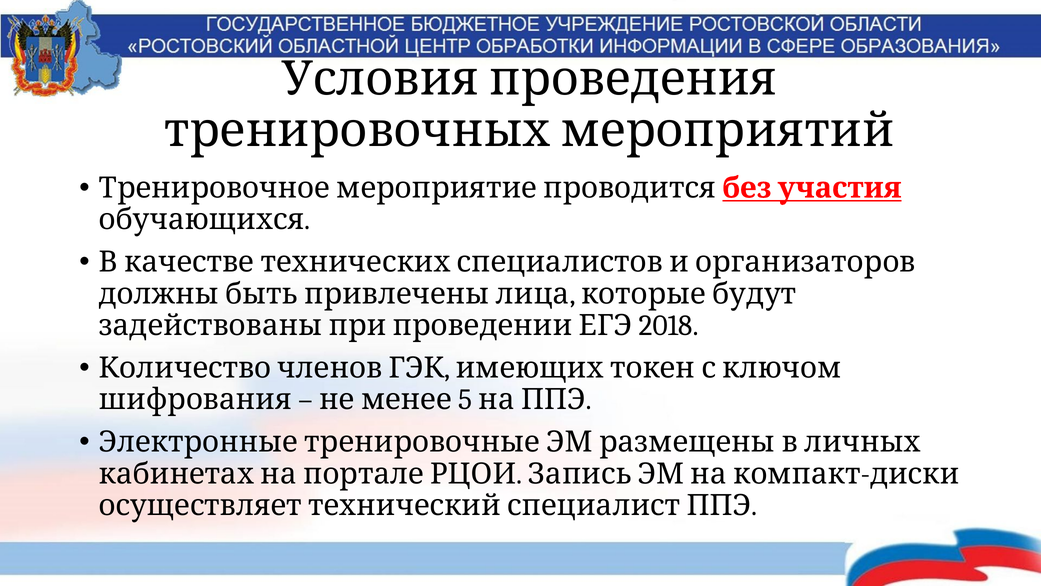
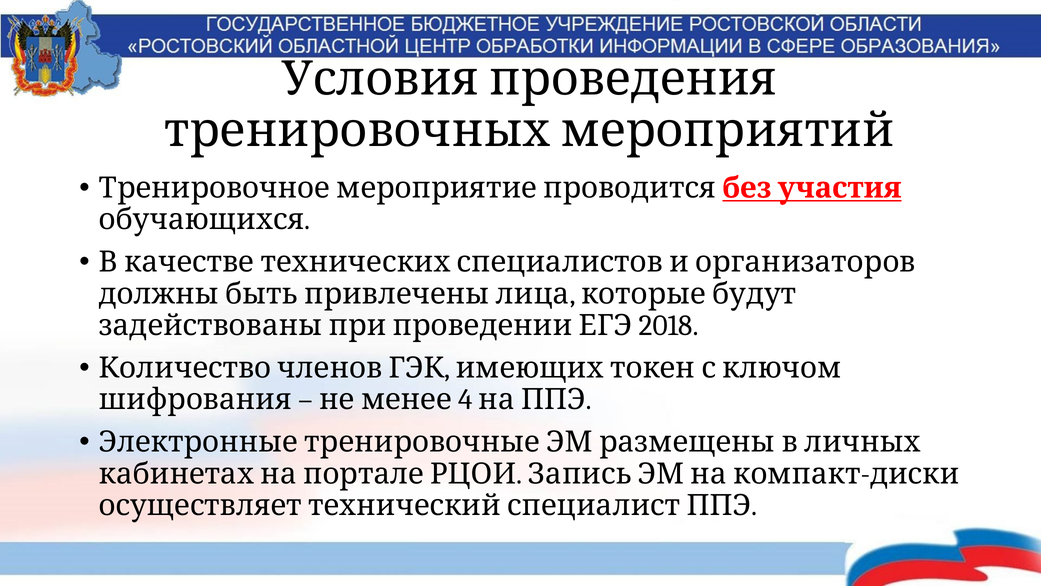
5: 5 -> 4 (465, 399)
